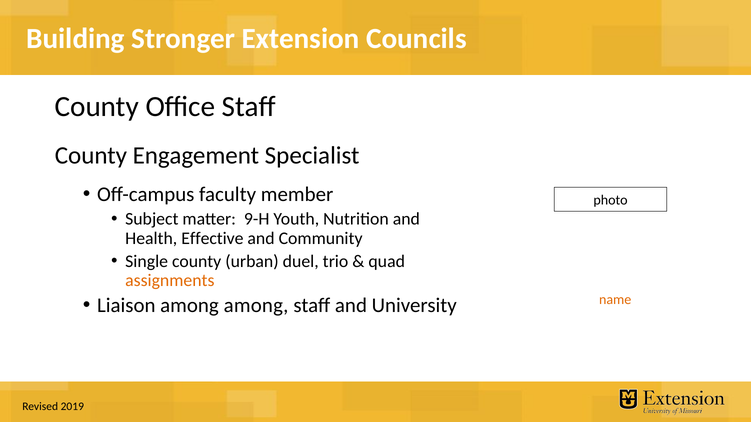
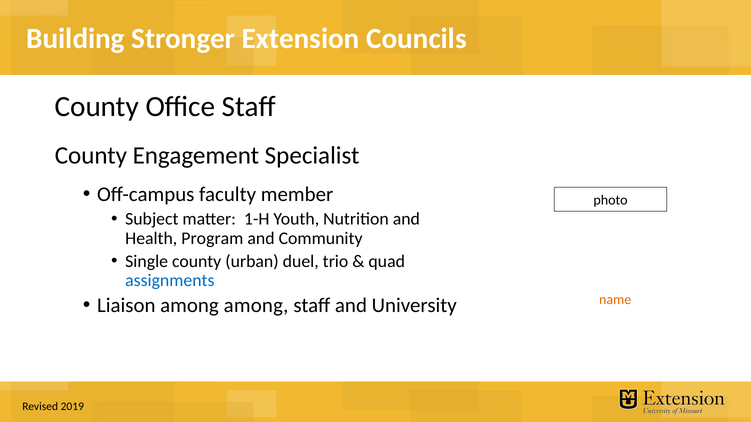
9-H: 9-H -> 1-H (257, 219)
Effective: Effective -> Program (212, 238)
assignments colour: orange -> blue (170, 281)
